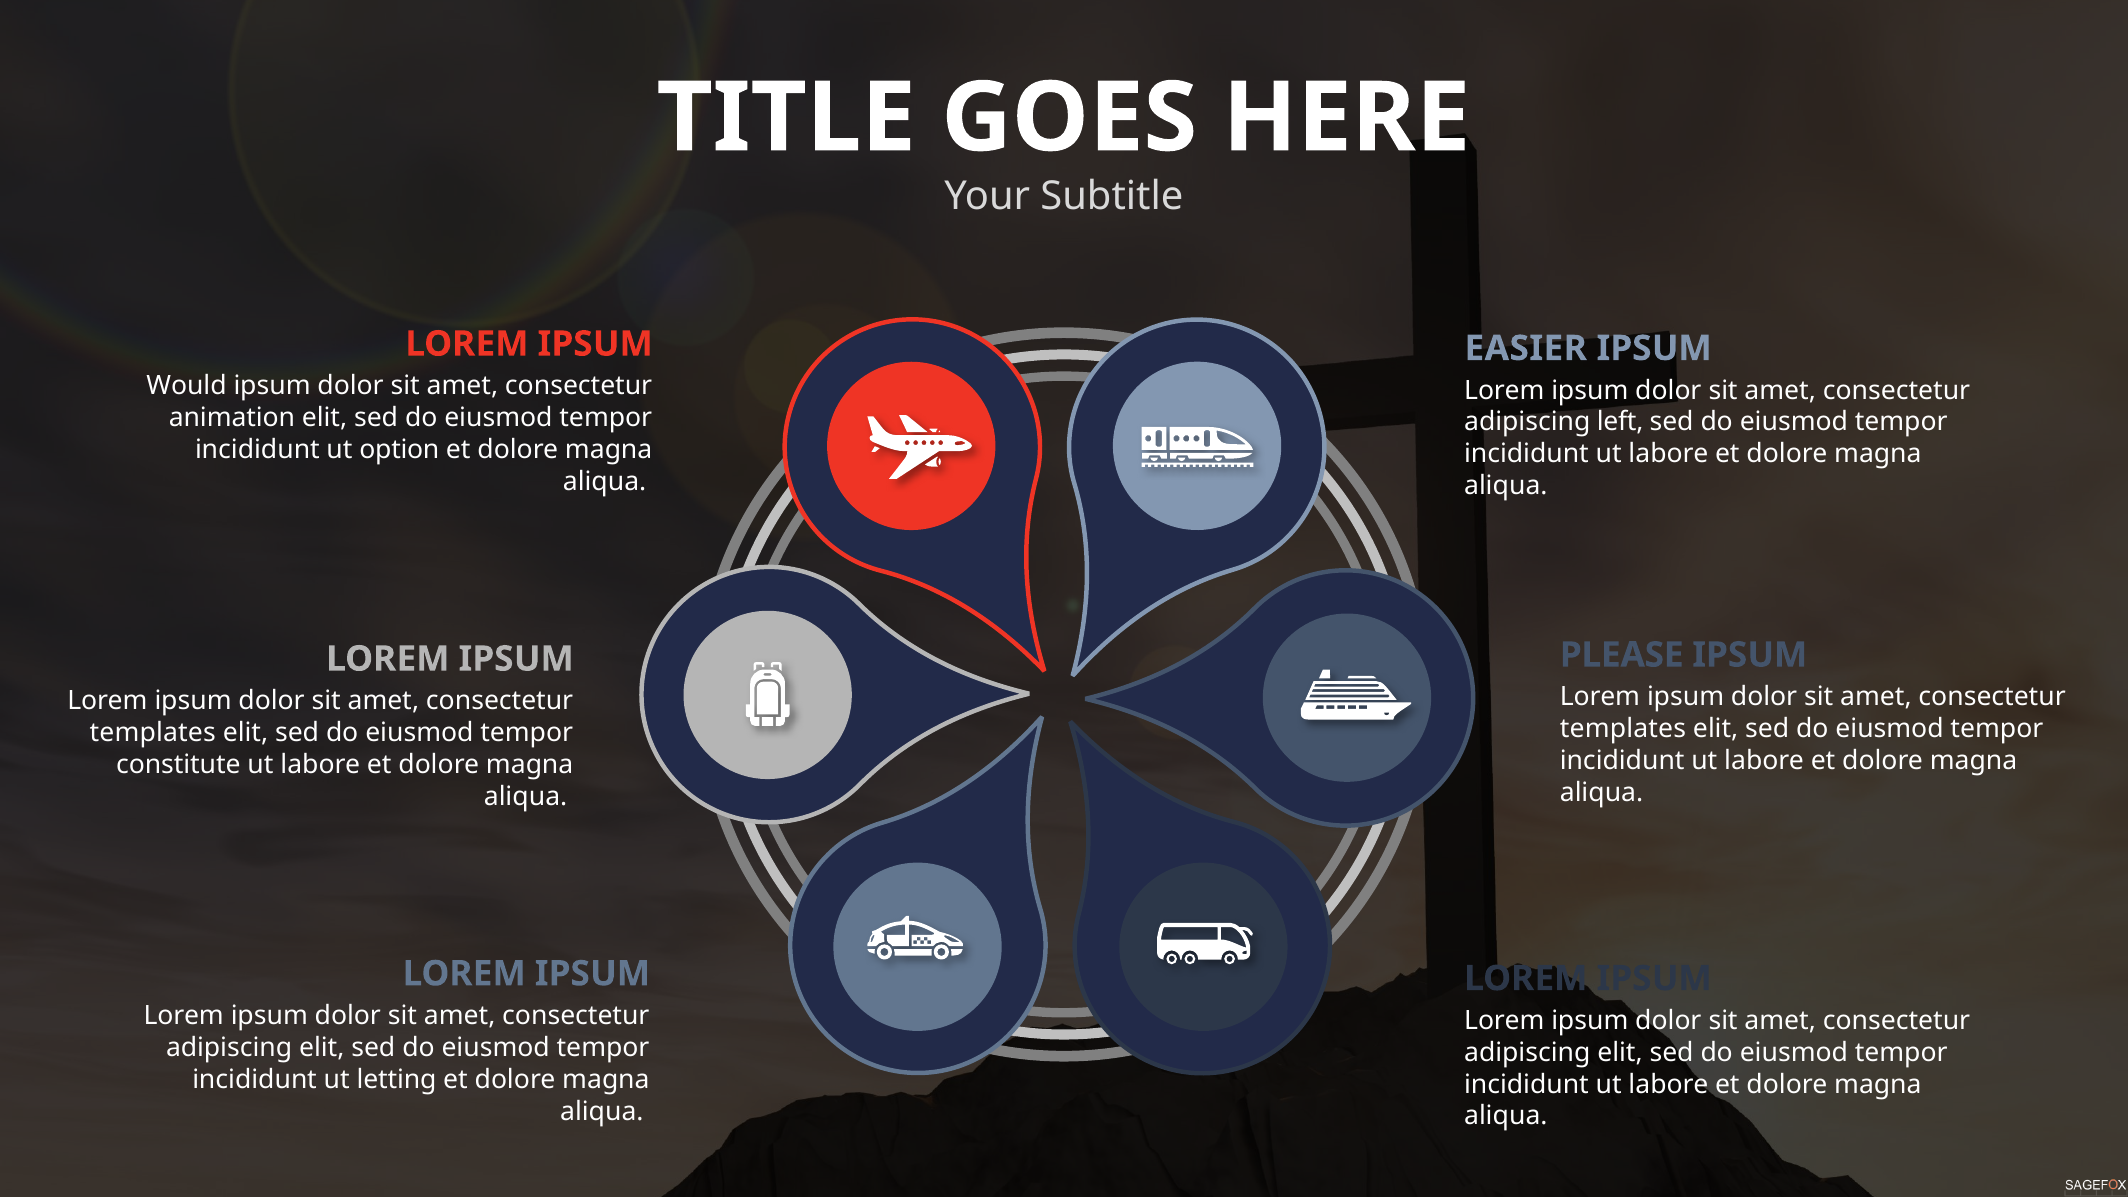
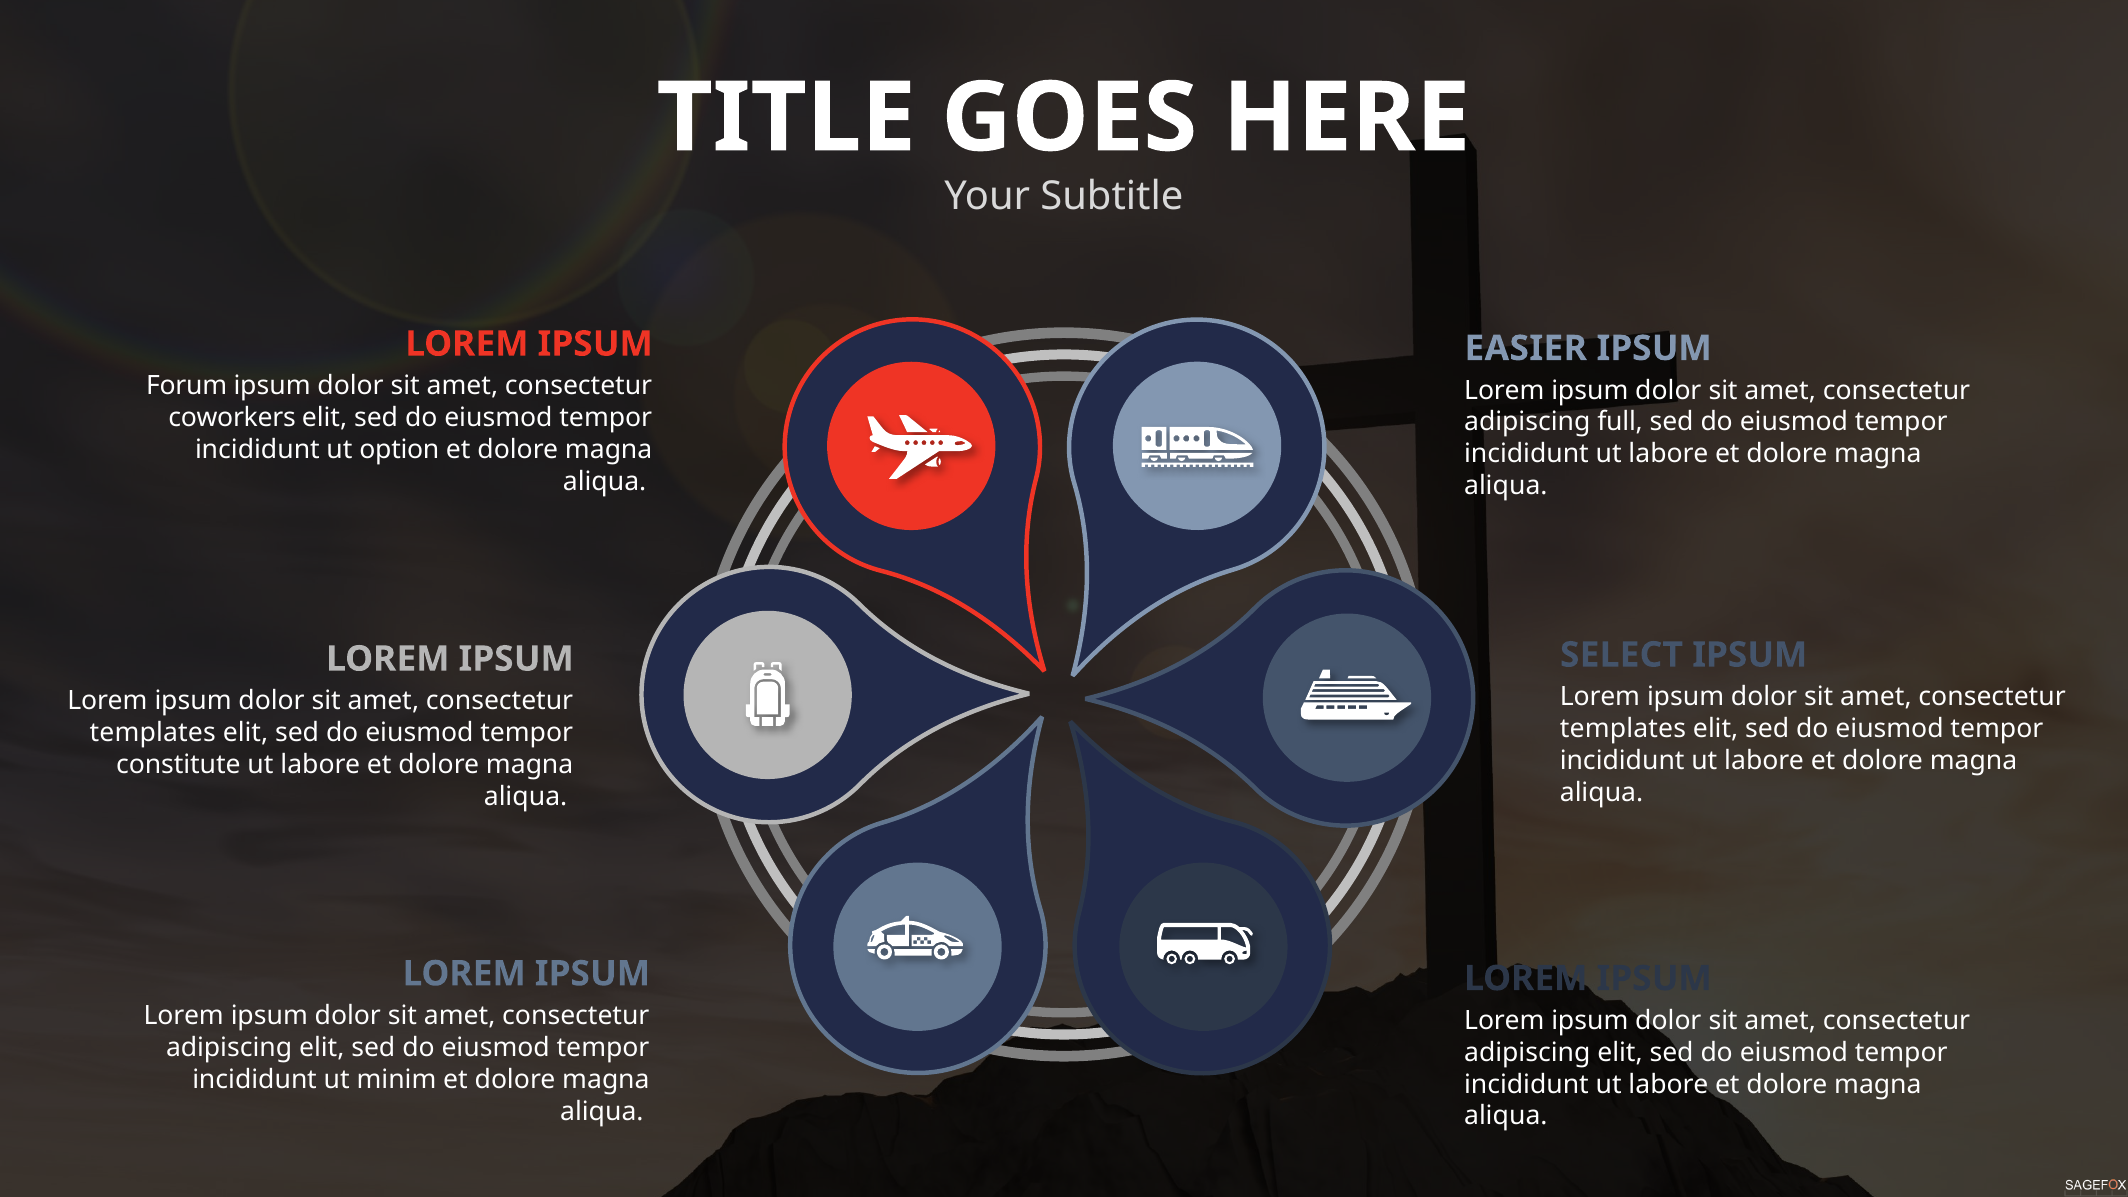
Would: Would -> Forum (187, 386)
animation: animation -> coworkers (232, 418)
left: left -> full (1620, 422)
PLEASE: PLEASE -> SELECT (1621, 655)
letting: letting -> minim (397, 1079)
